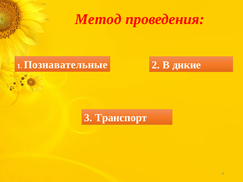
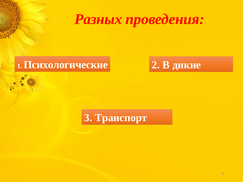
Метод: Метод -> Разных (98, 19)
Познавательные: Познавательные -> Психологические (66, 65)
